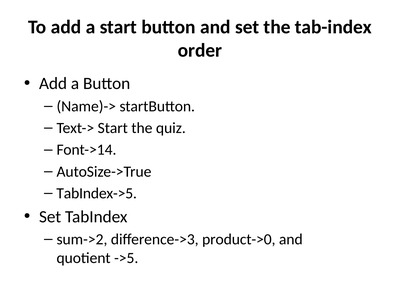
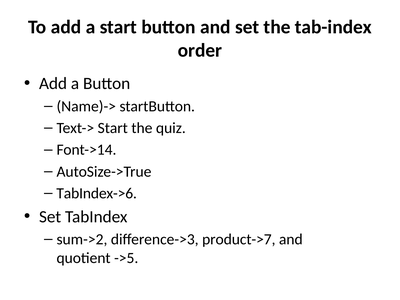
TabIndex->5: TabIndex->5 -> TabIndex->6 (97, 193)
product->0: product->0 -> product->7 (239, 239)
